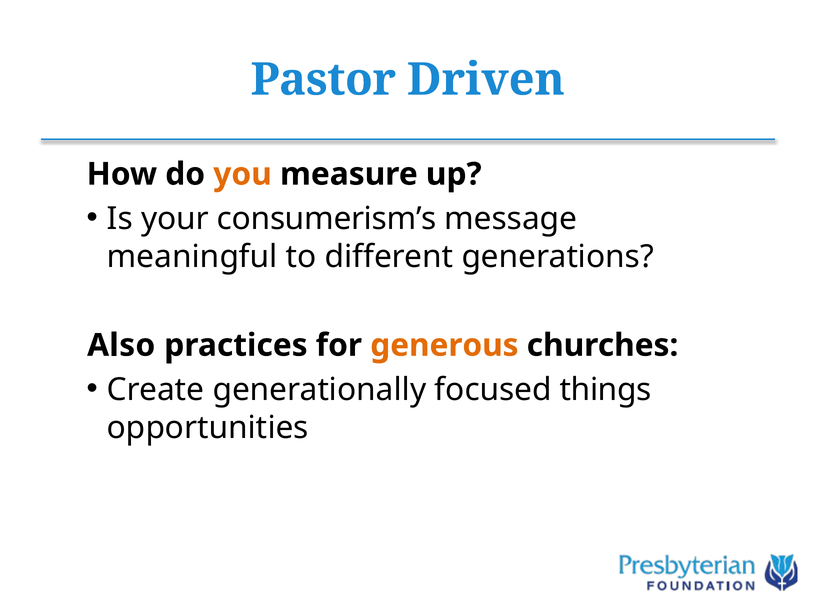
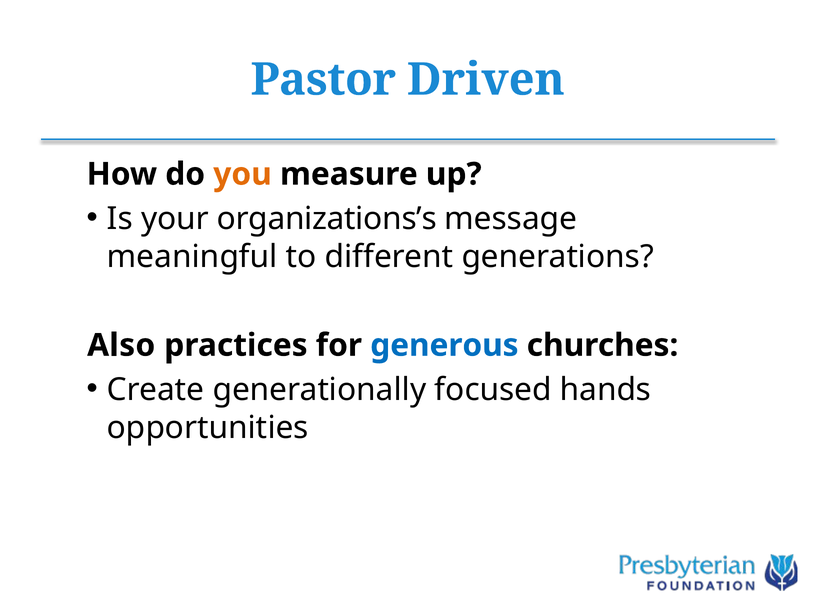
consumerism’s: consumerism’s -> organizations’s (327, 219)
generous colour: orange -> blue (444, 345)
things: things -> hands (606, 390)
